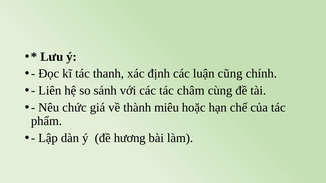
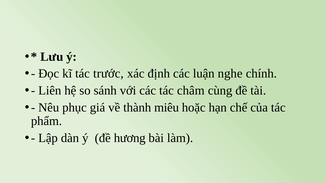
thanh: thanh -> trước (108, 74)
cũng: cũng -> nghe (230, 74)
chức: chức -> phục (74, 108)
